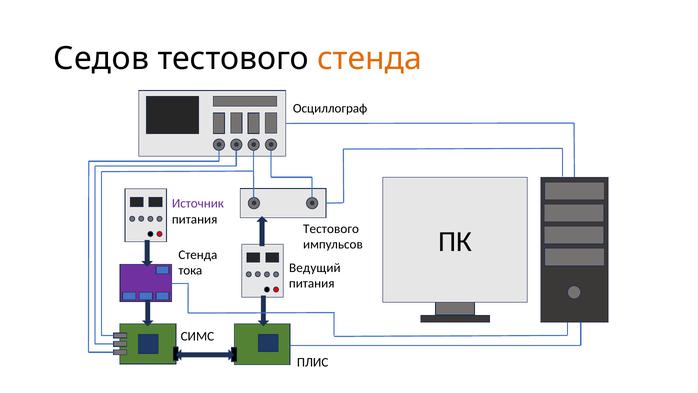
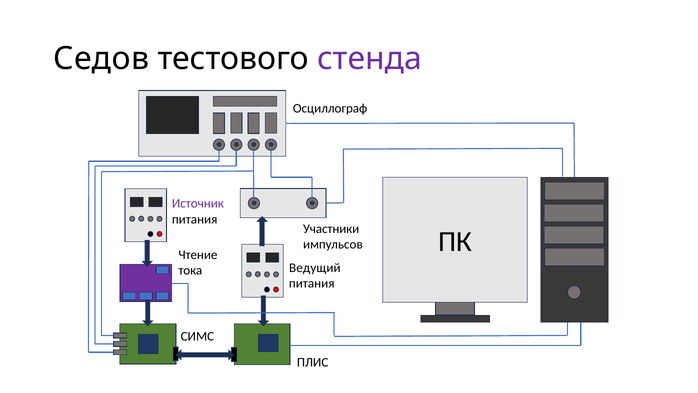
стенда colour: orange -> purple (370, 59)
Тестового: Тестового -> Участники (331, 228)
Стенда: Стенда -> Чтение (198, 255)
